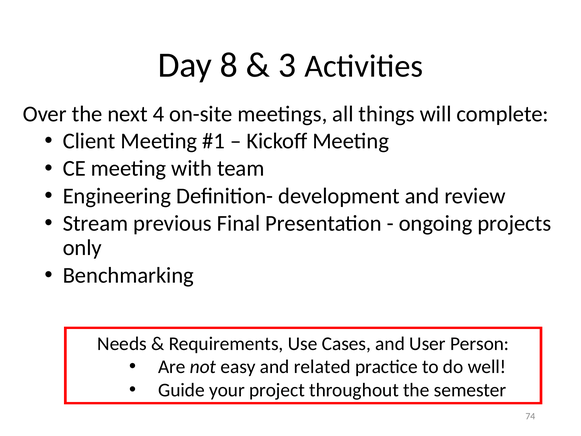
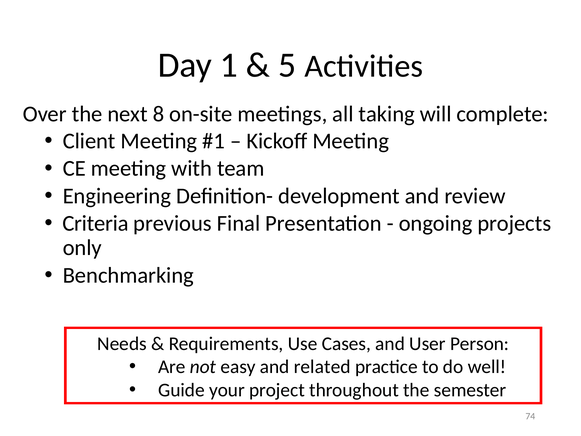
8: 8 -> 1 (229, 65)
3: 3 -> 5 (287, 65)
4: 4 -> 8 (158, 114)
things: things -> taking (387, 114)
Stream: Stream -> Criteria (96, 223)
